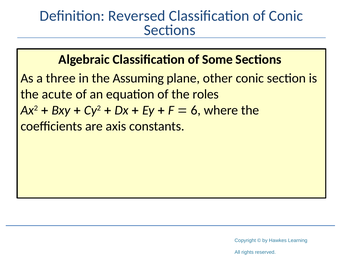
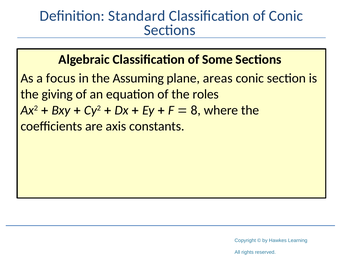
Reversed: Reversed -> Standard (137, 16)
three: three -> focus (61, 78)
other: other -> areas (218, 78)
acute: acute -> giving (57, 94)
6: 6 -> 8 (196, 110)
